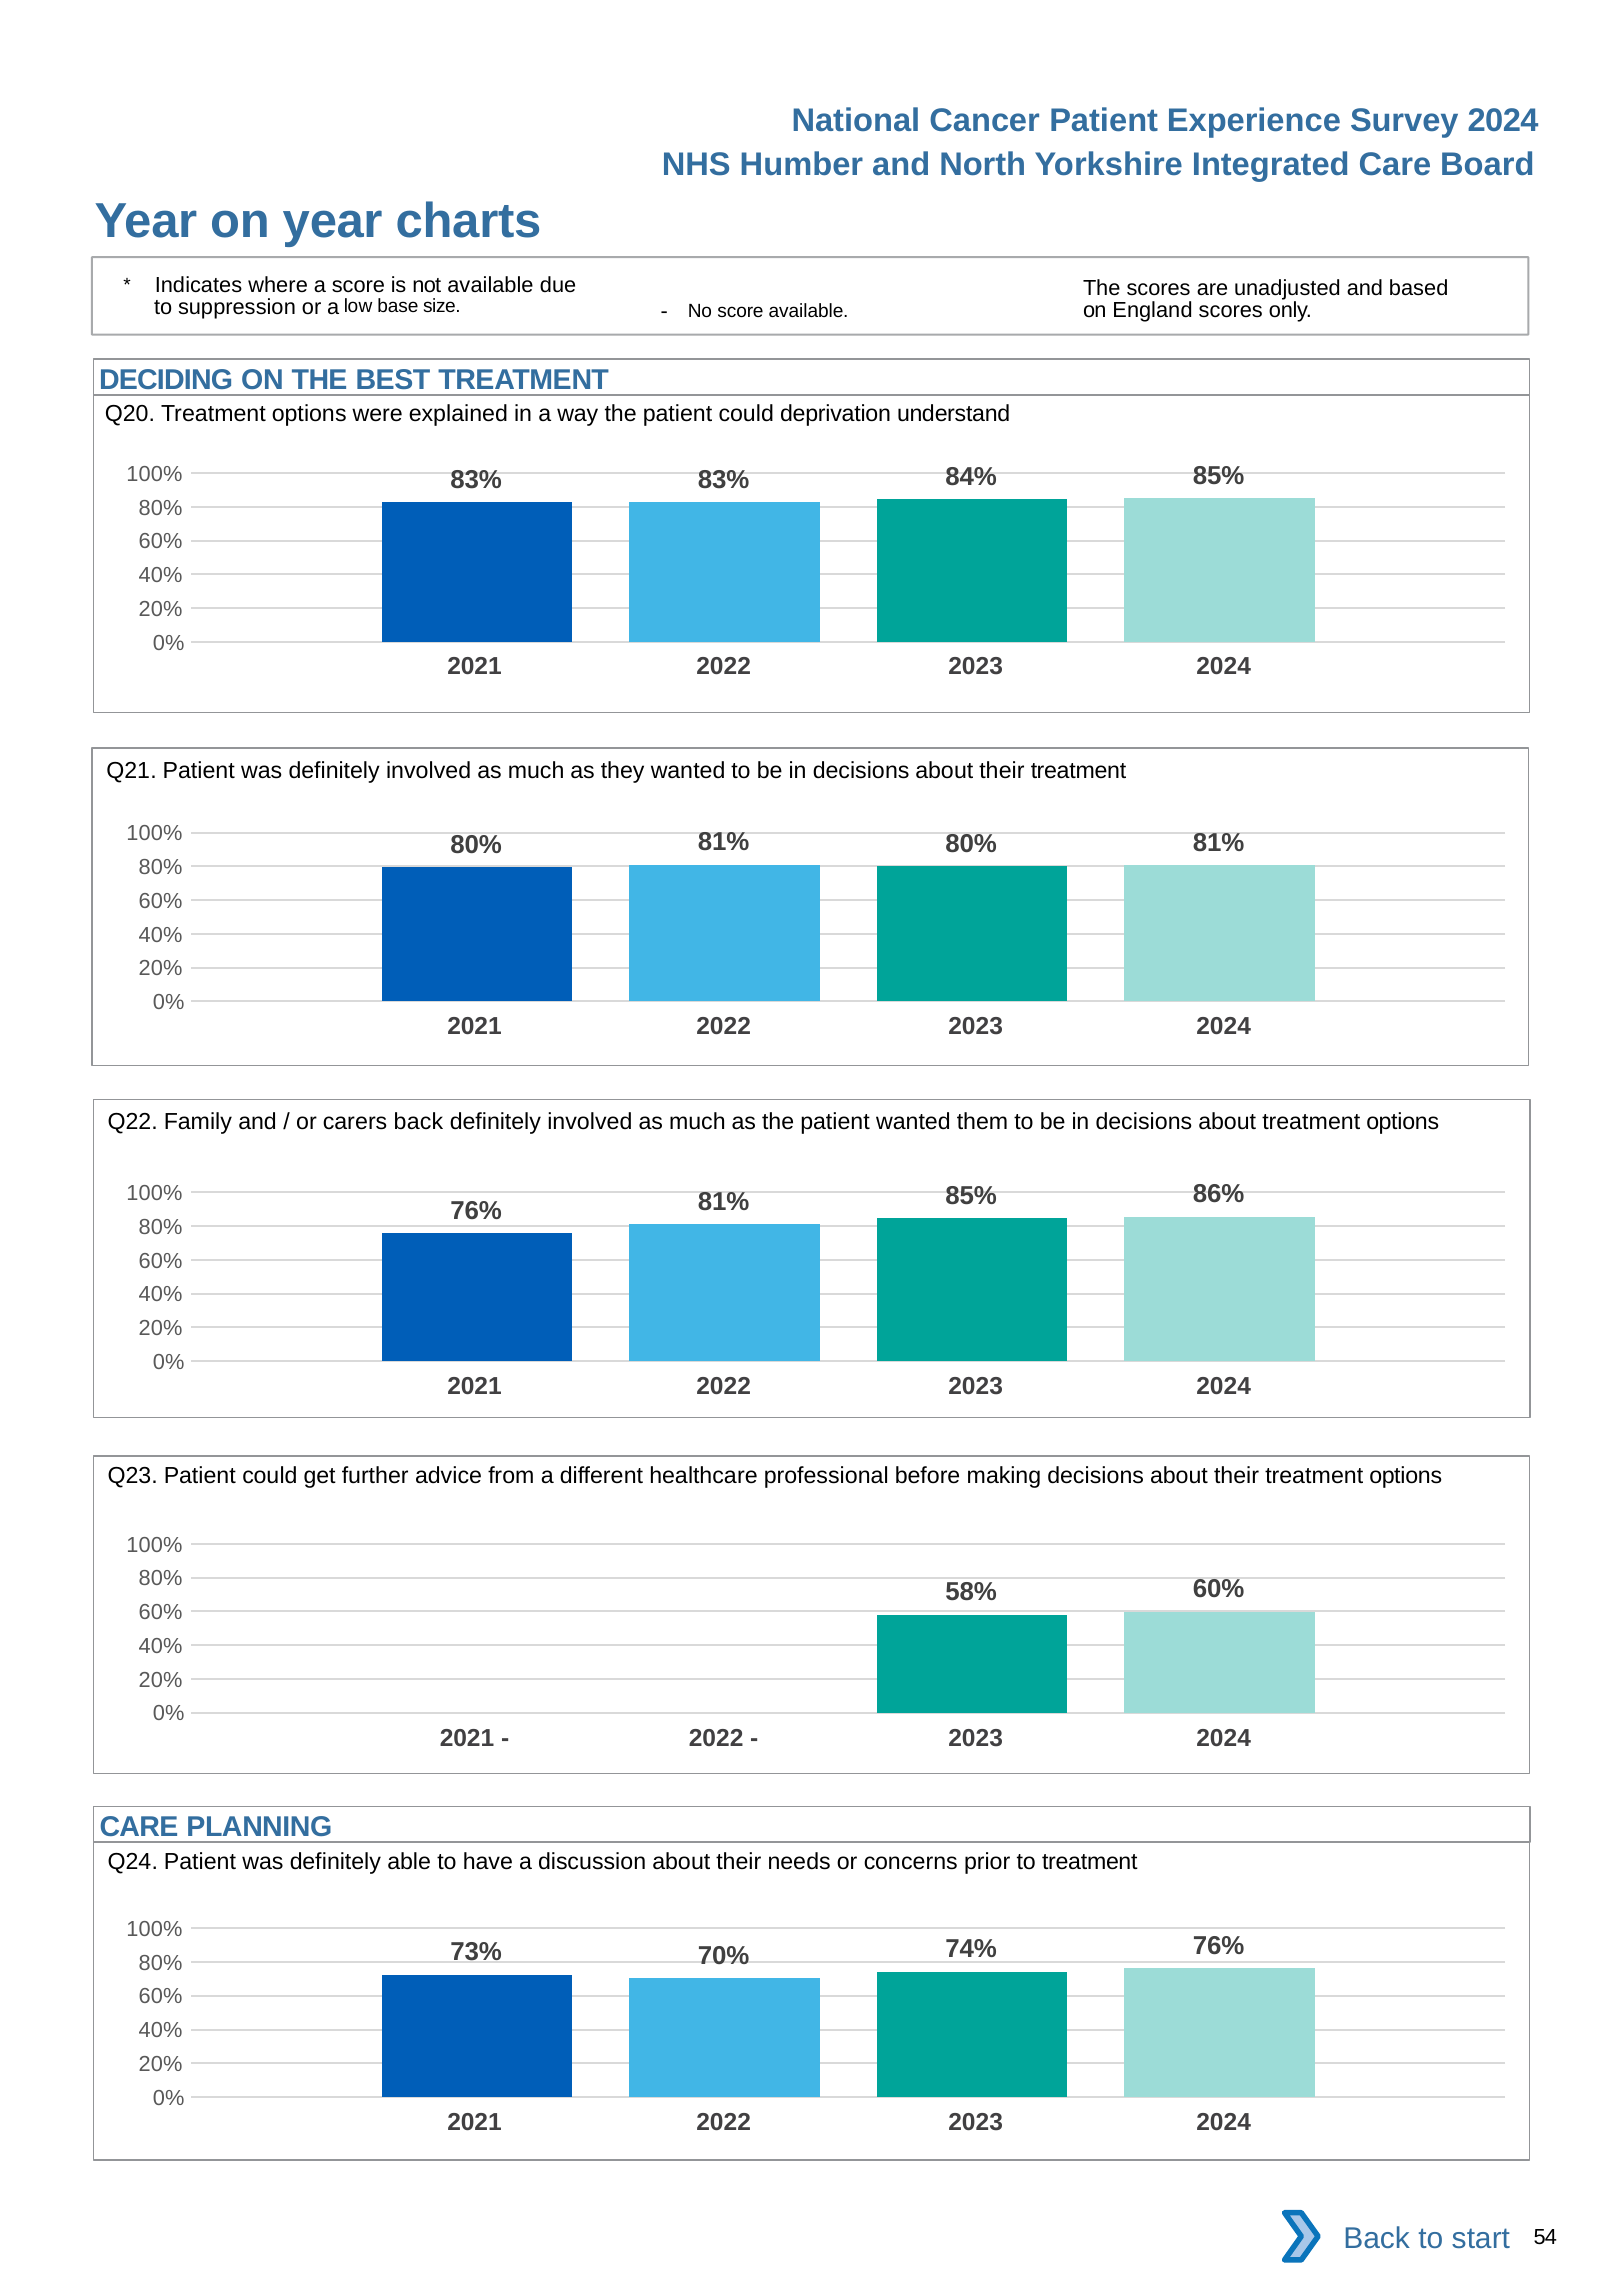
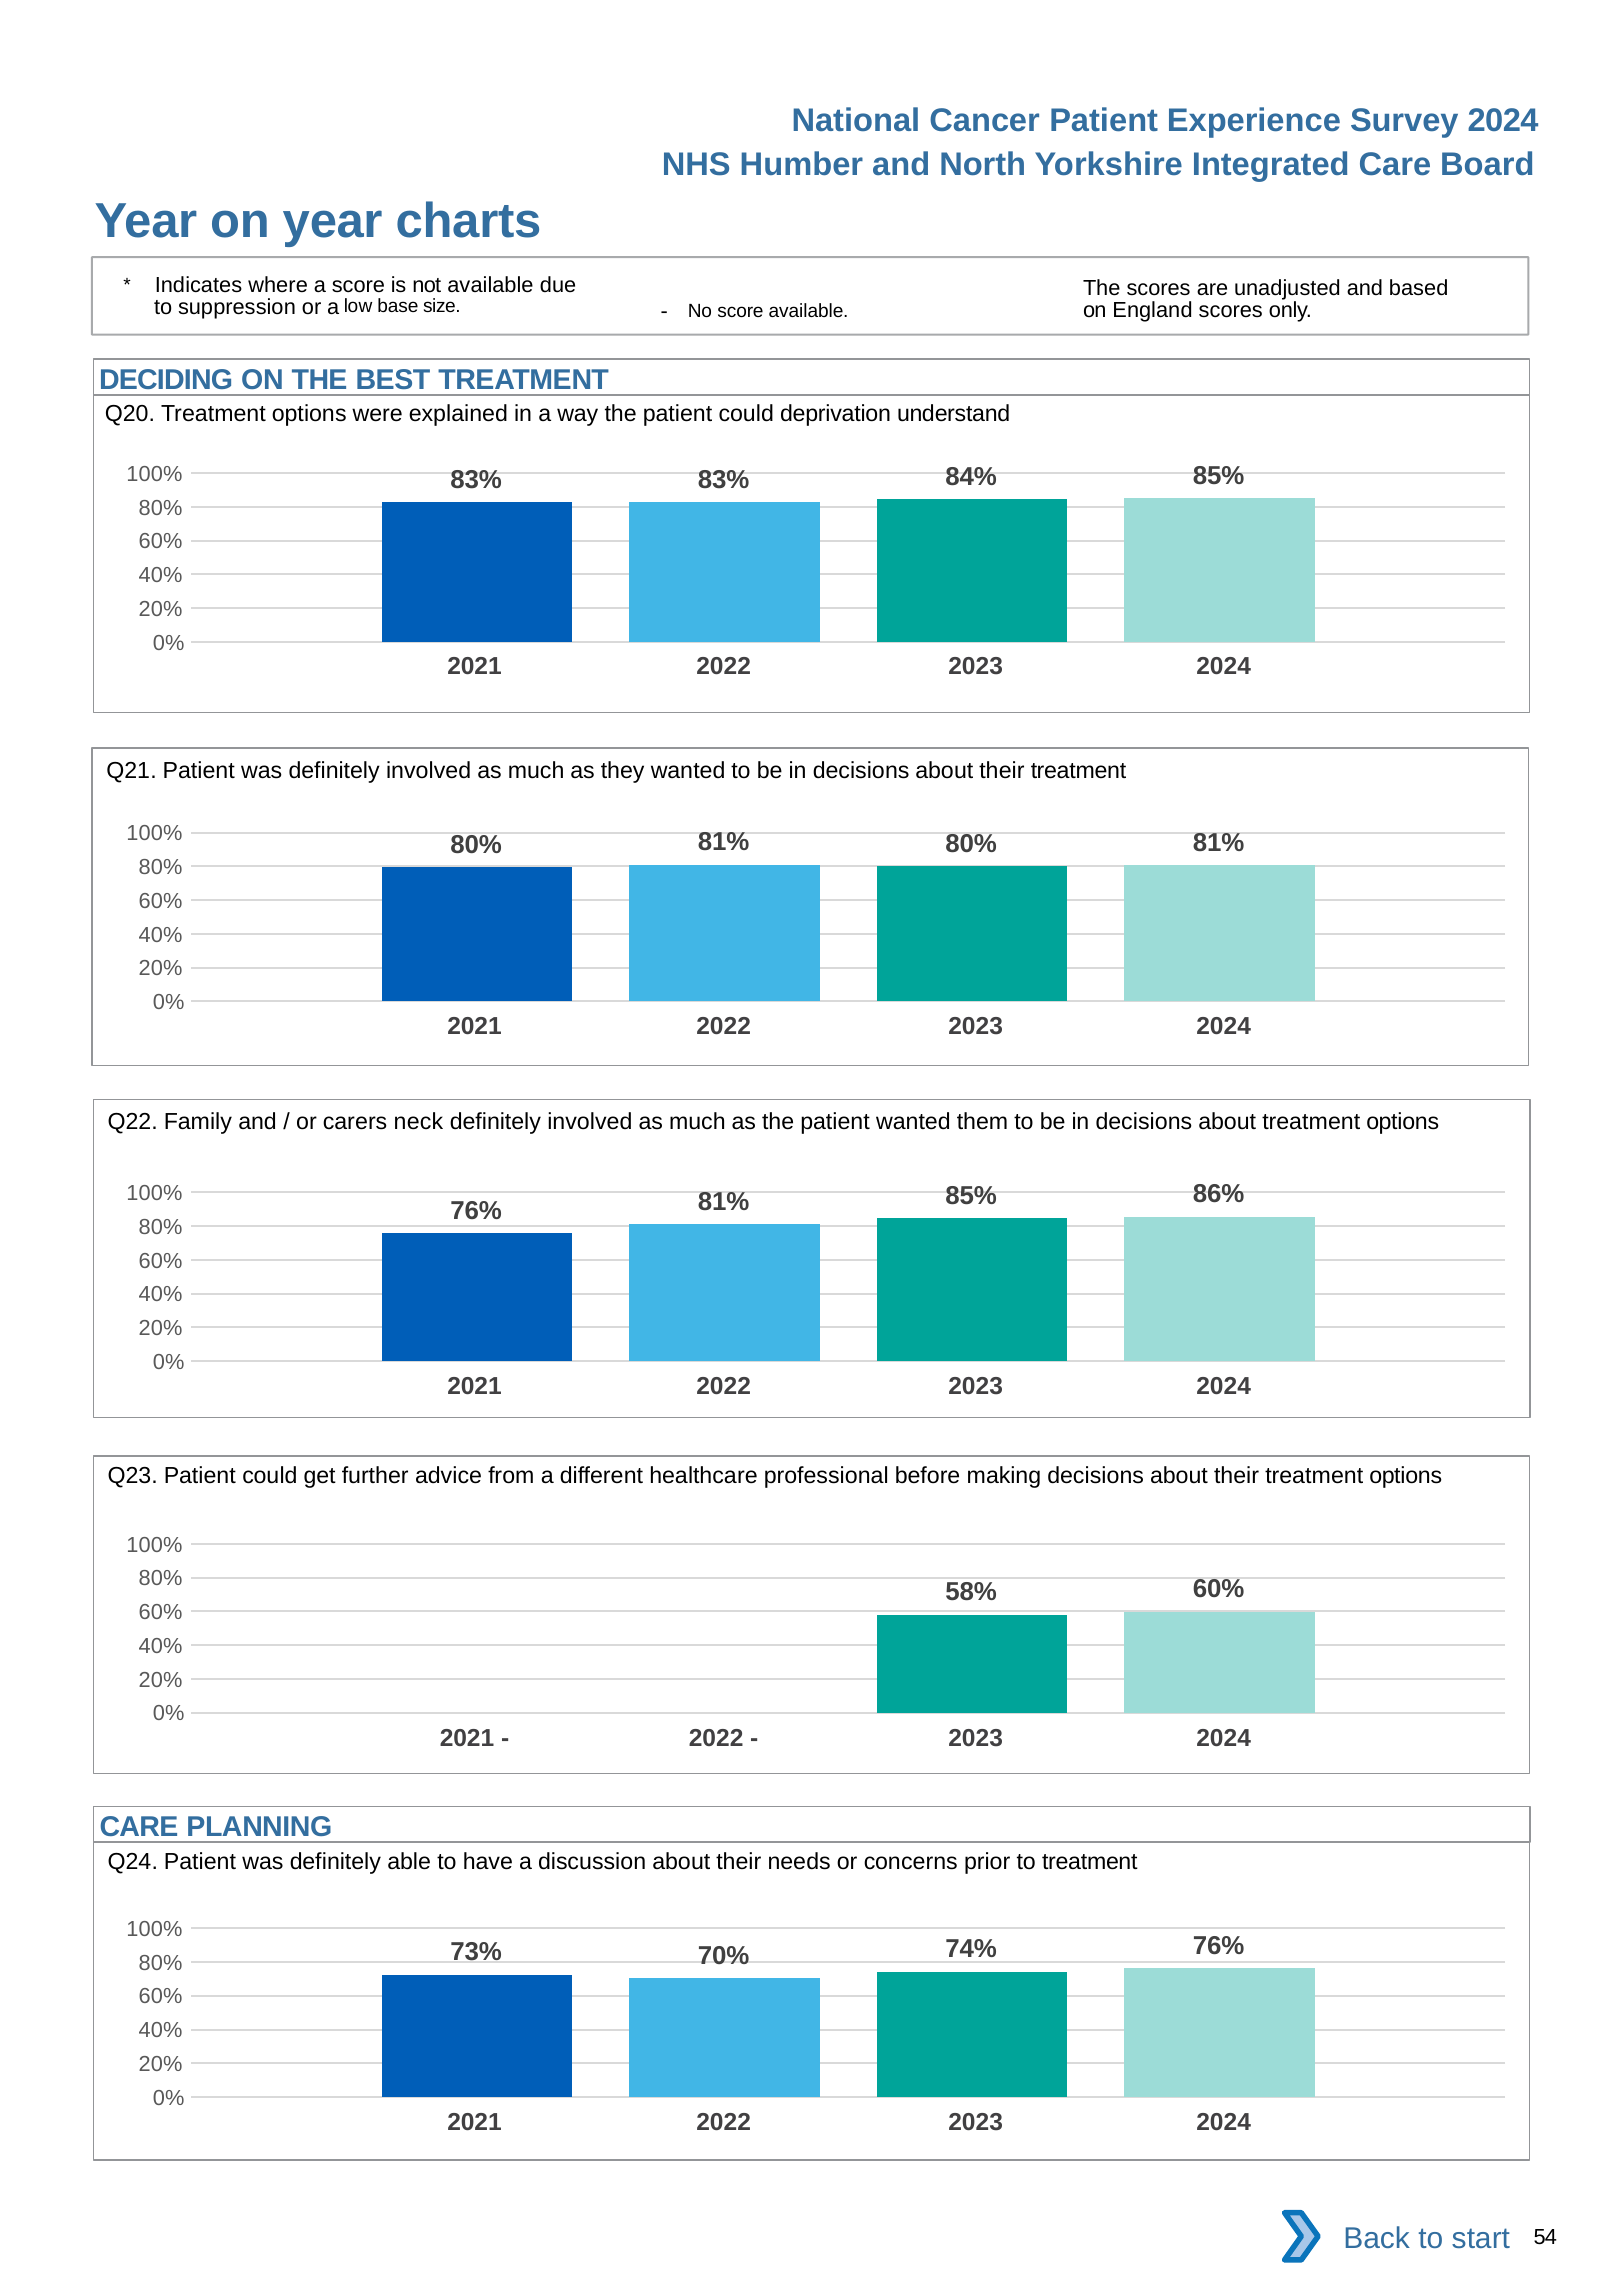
carers back: back -> neck (419, 1121)
